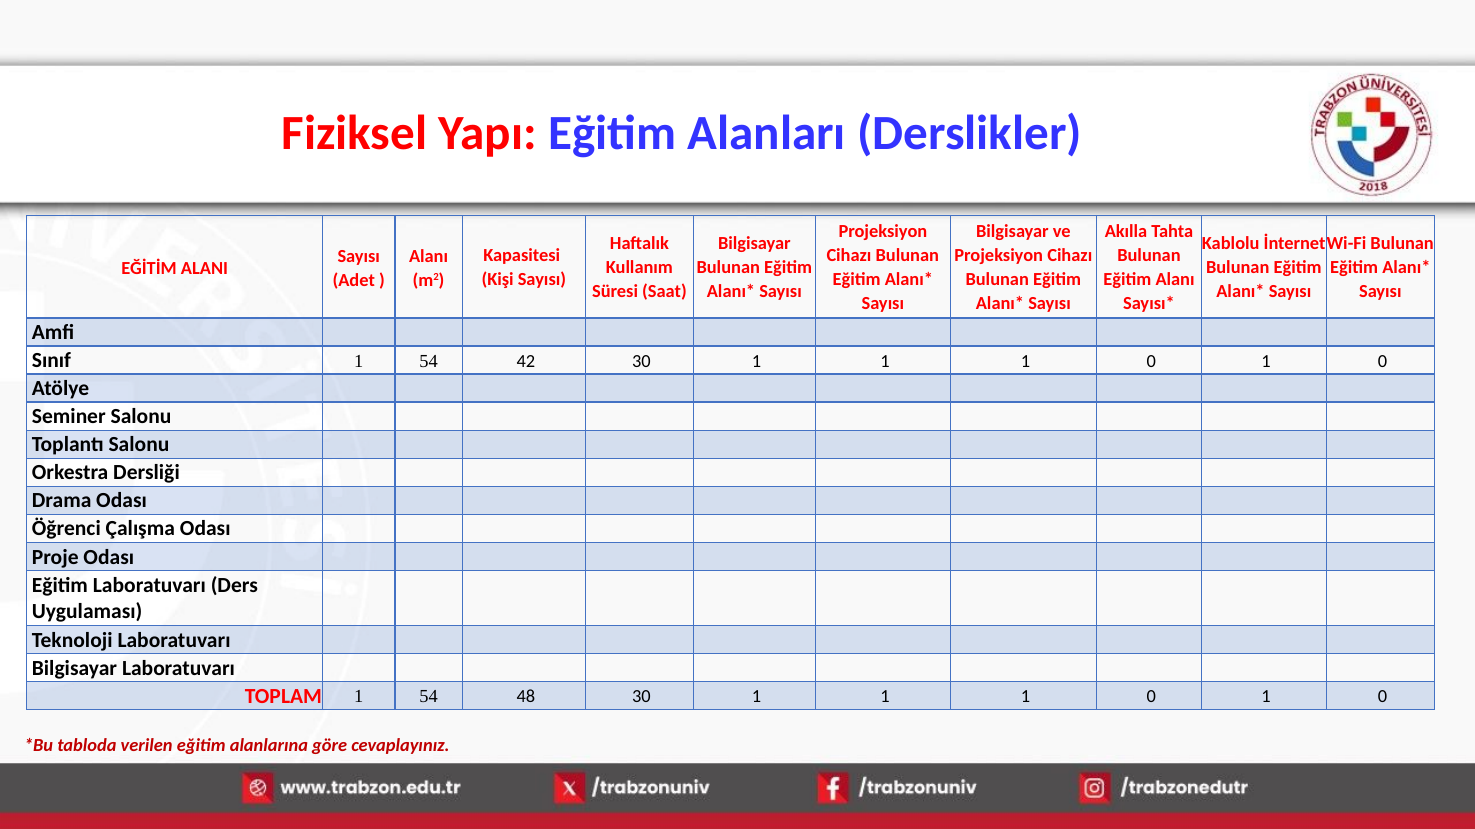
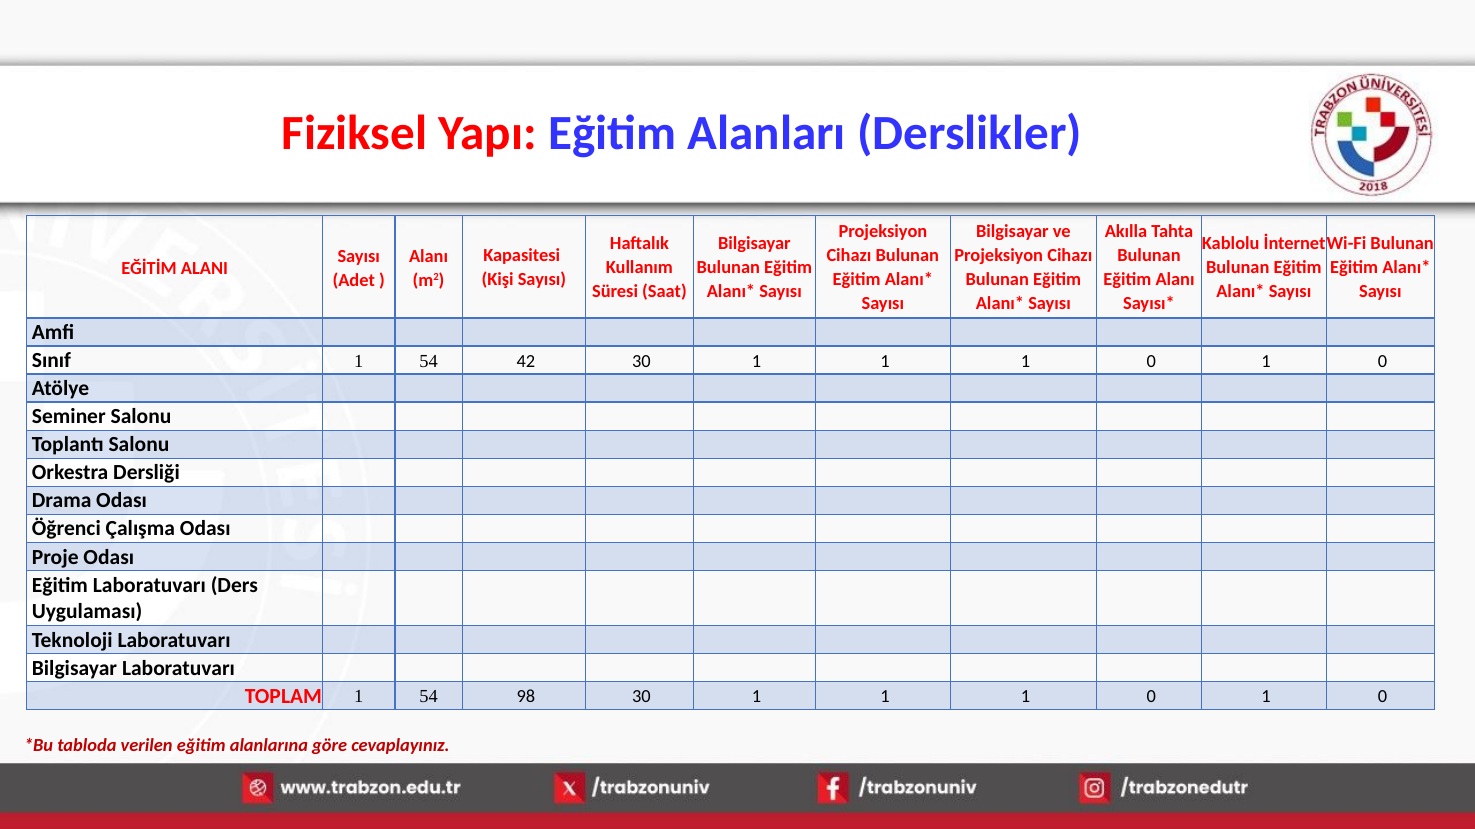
48: 48 -> 98 (526, 697)
